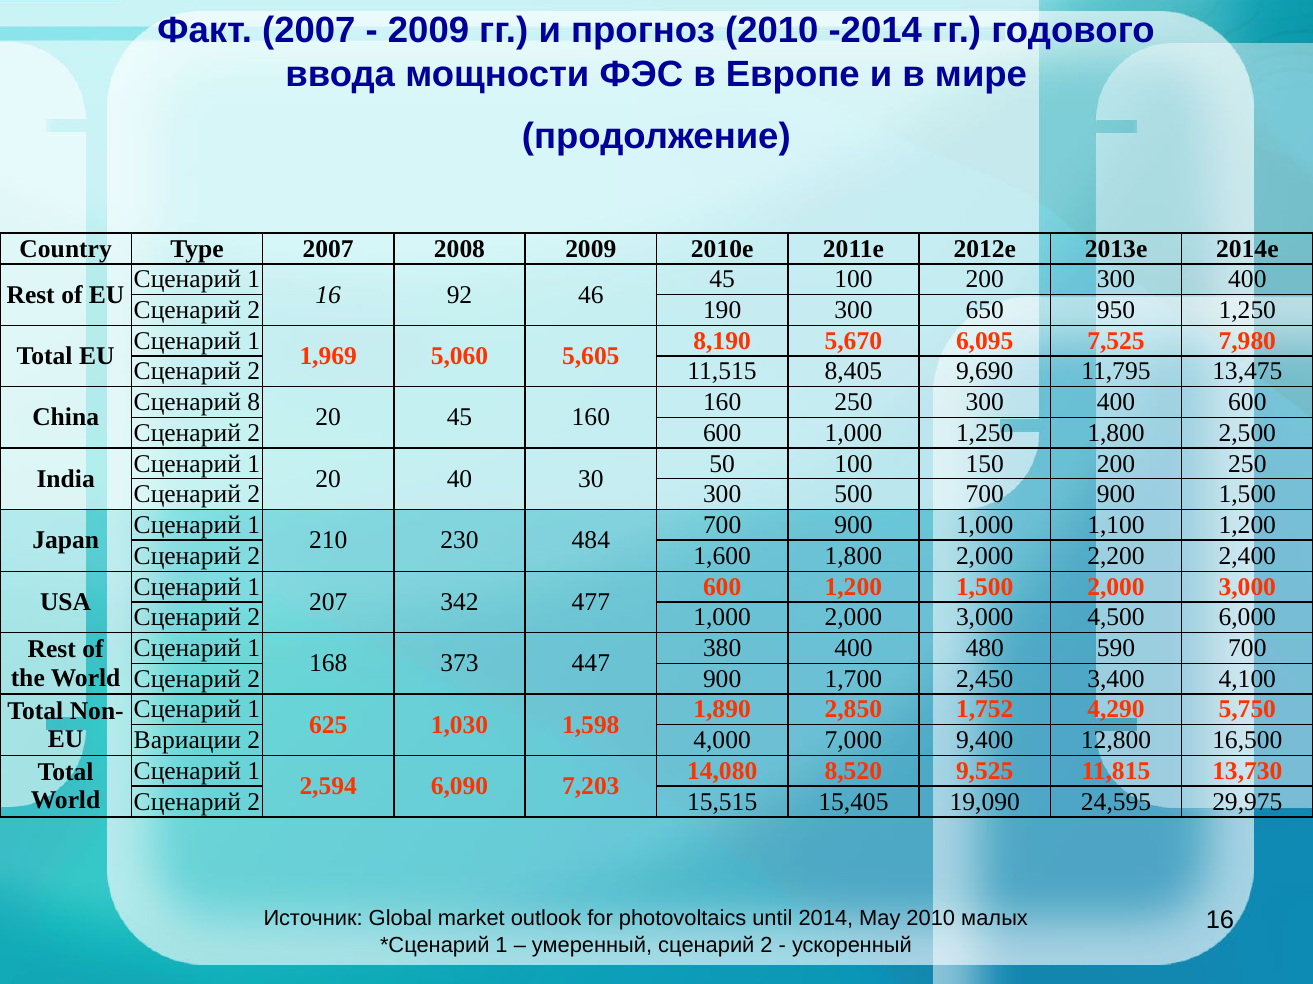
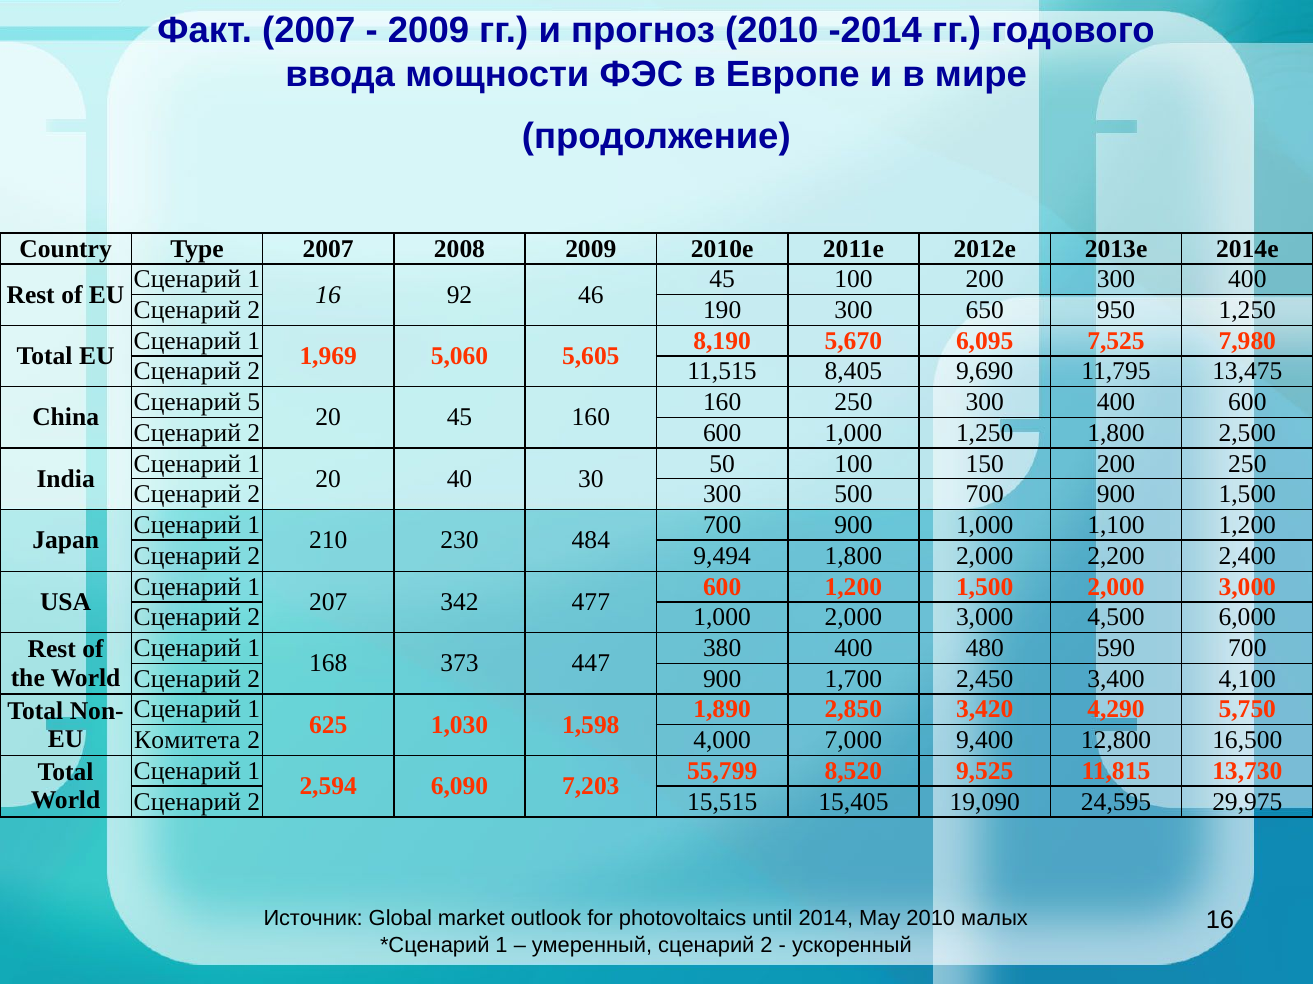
8: 8 -> 5 (254, 403)
1,600: 1,600 -> 9,494 (722, 556)
1,752: 1,752 -> 3,420 (985, 710)
Вариации: Вариации -> Комитета (187, 741)
14,080: 14,080 -> 55,799 (722, 772)
